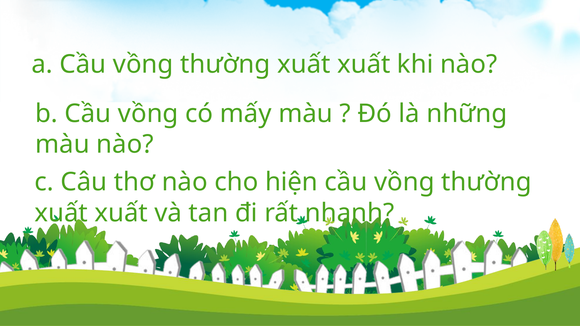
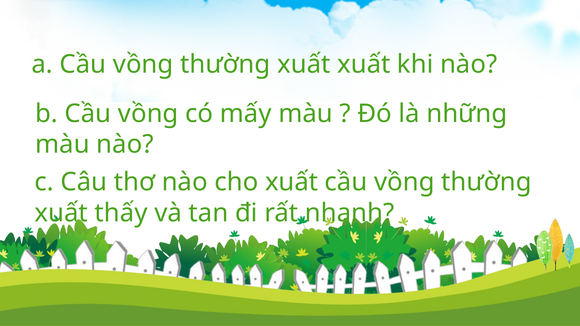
cho hiện: hiện -> xuất (292, 182)
xuất: xuất -> thấy (121, 213)
